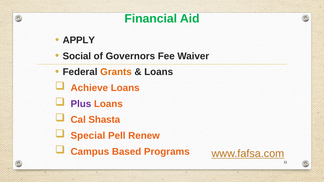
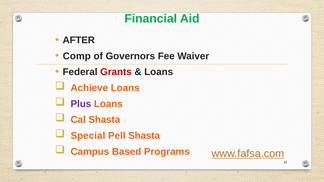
APPLY: APPLY -> AFTER (79, 40)
Social: Social -> Comp (77, 56)
Grants colour: orange -> red (116, 72)
Pell Renew: Renew -> Shasta (144, 136)
